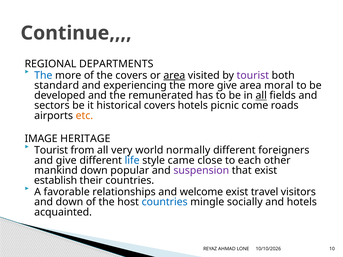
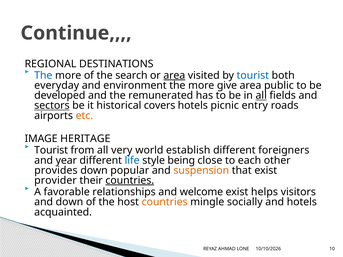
DEPARTMENTS: DEPARTMENTS -> DESTINATIONS (116, 64)
the covers: covers -> search (131, 75)
tourist colour: purple -> blue (253, 75)
standard: standard -> everyday (57, 85)
experiencing: experiencing -> environment (135, 85)
moral: moral -> public (279, 85)
sectors underline: none -> present (52, 106)
come: come -> entry (255, 106)
normally: normally -> establish (188, 150)
and give: give -> year (66, 160)
came: came -> being (181, 160)
mankind: mankind -> provides (56, 171)
suspension colour: purple -> orange (201, 171)
establish: establish -> provider (55, 181)
countries underline: none -> present (130, 181)
travel: travel -> helps (264, 192)
countries colour: blue -> orange (165, 202)
